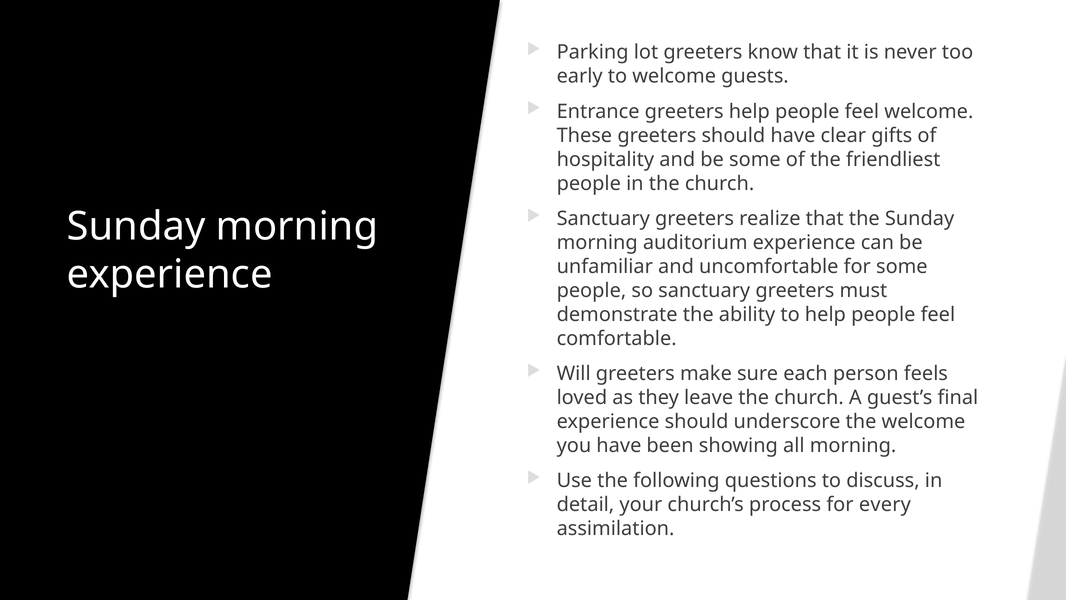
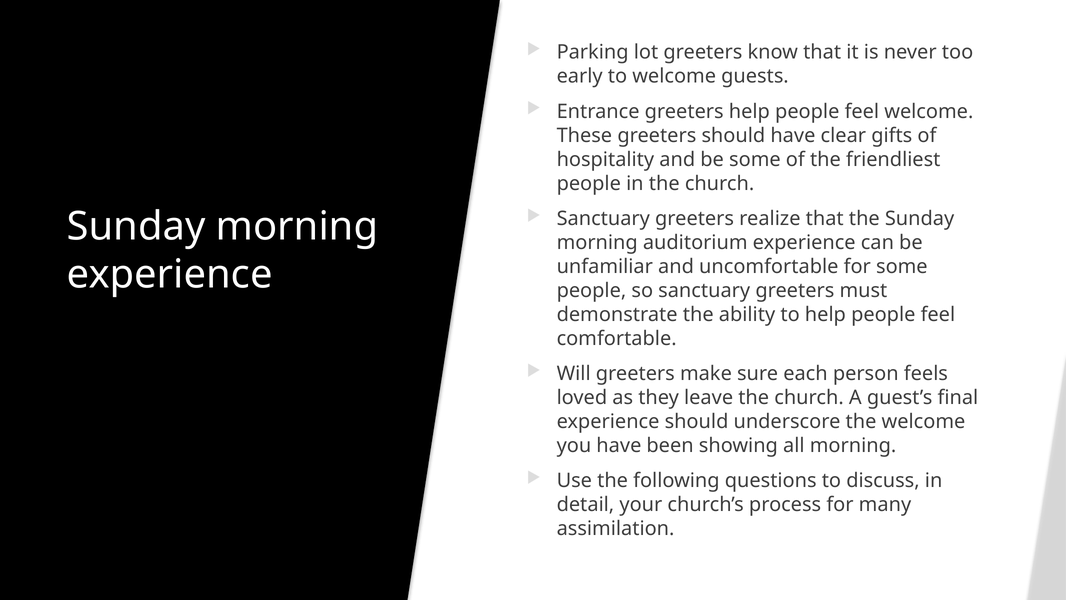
every: every -> many (885, 505)
